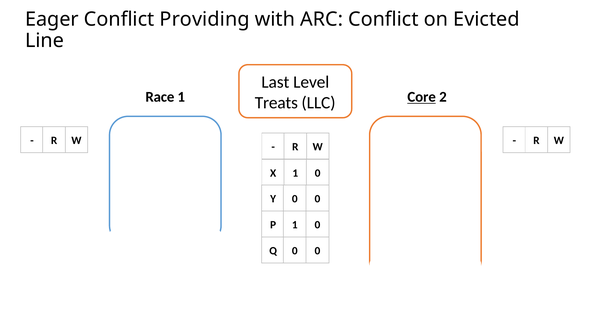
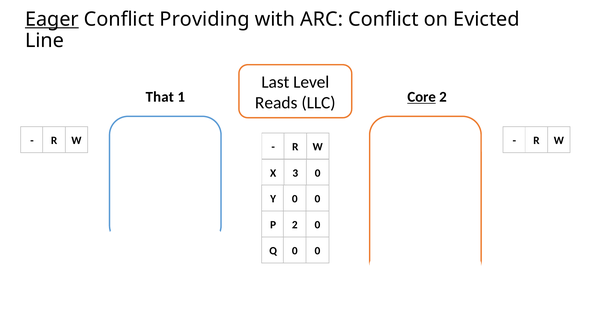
Eager underline: none -> present (52, 19)
Race: Race -> That (160, 97)
Treats: Treats -> Reads (276, 103)
X 1: 1 -> 3 (295, 173)
P 1: 1 -> 2 (295, 225)
